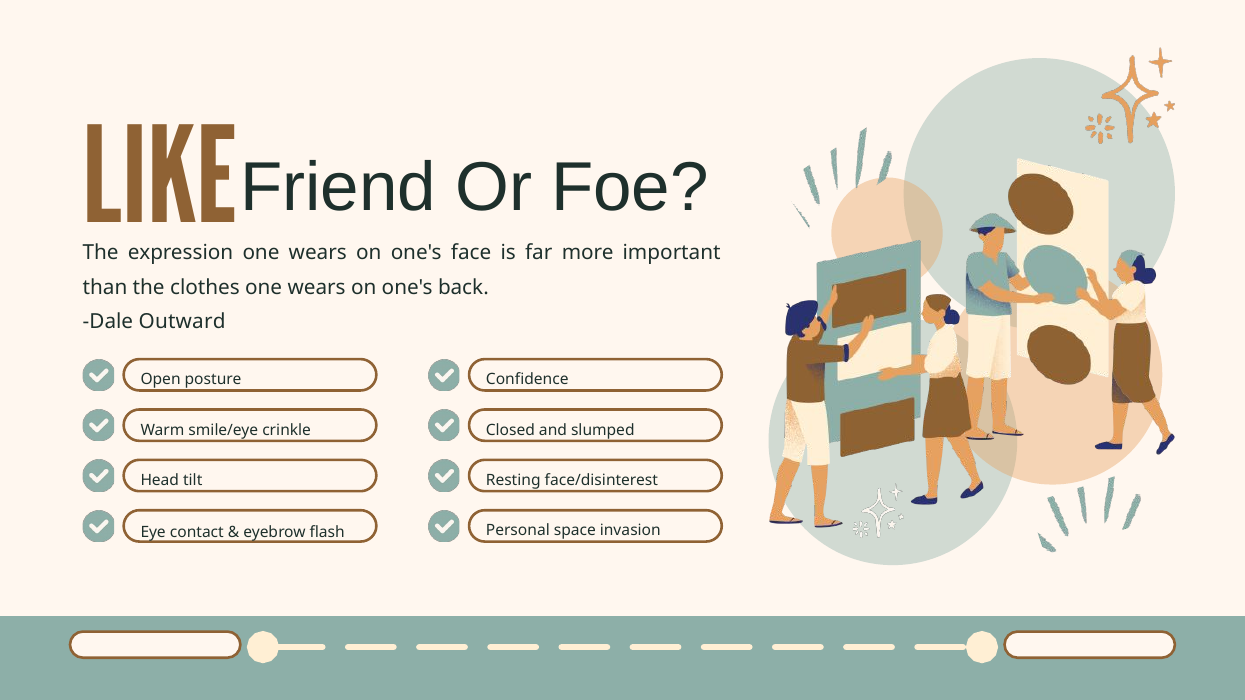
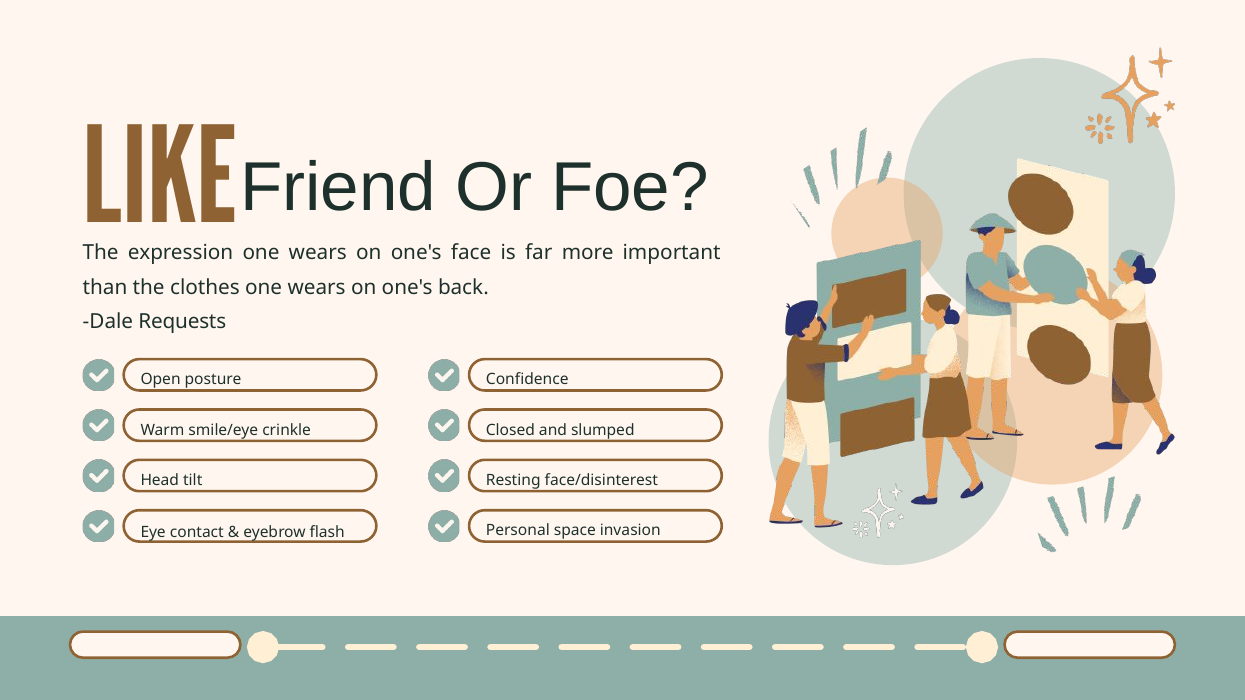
Outward: Outward -> Requests (182, 322)
